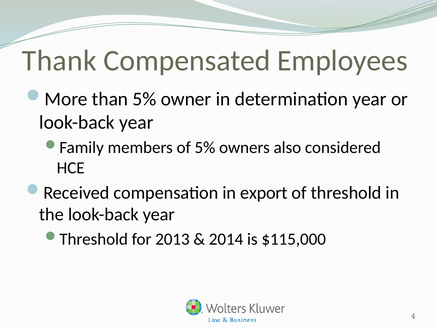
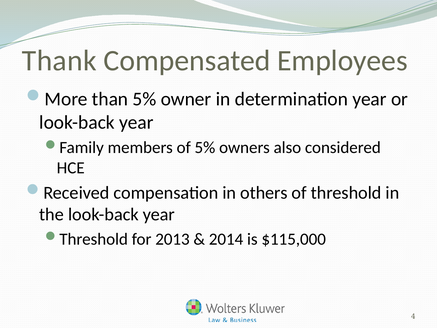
export: export -> others (264, 193)
